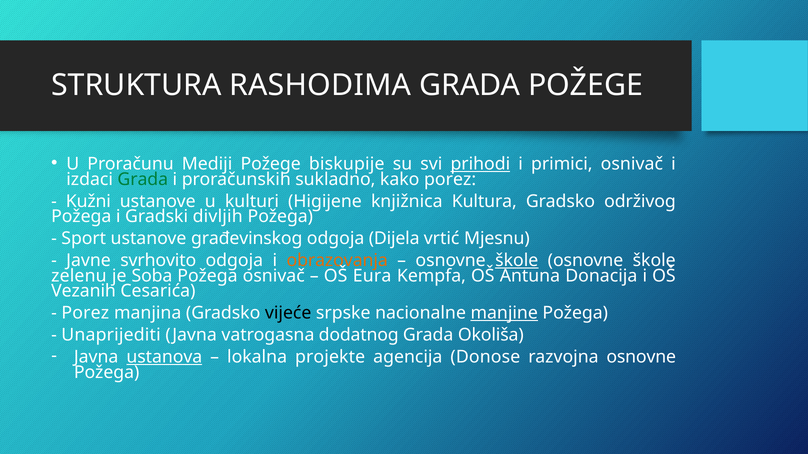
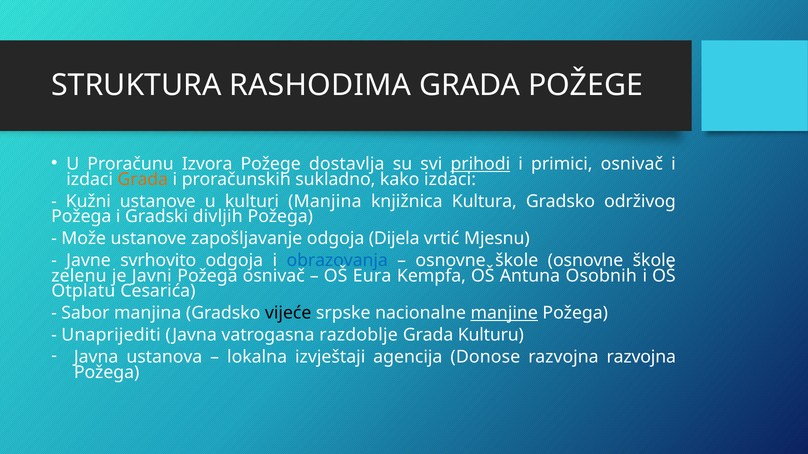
Mediji: Mediji -> Izvora (207, 164)
biskupije: biskupije -> dostavlja (347, 164)
Grada colour: green -> orange (143, 180)
kako porez: porez -> izdaci (450, 180)
kulturi Higijene: Higijene -> Manjina (325, 202)
Sport: Sport -> Može (84, 239)
građevinskog: građevinskog -> zapošljavanje (247, 239)
obrazovanja colour: orange -> blue (337, 261)
škole underline: present -> none (517, 261)
Soba: Soba -> Javni (152, 276)
Donacija: Donacija -> Osobnih (601, 276)
Vezanih: Vezanih -> Otplatu (83, 291)
Porez: Porez -> Sabor (85, 313)
dodatnog: dodatnog -> razdoblje (359, 335)
Okoliša: Okoliša -> Kulturu (491, 335)
ustanova underline: present -> none (164, 357)
projekte: projekte -> izvještaji (330, 357)
razvojna osnovne: osnovne -> razvojna (641, 357)
